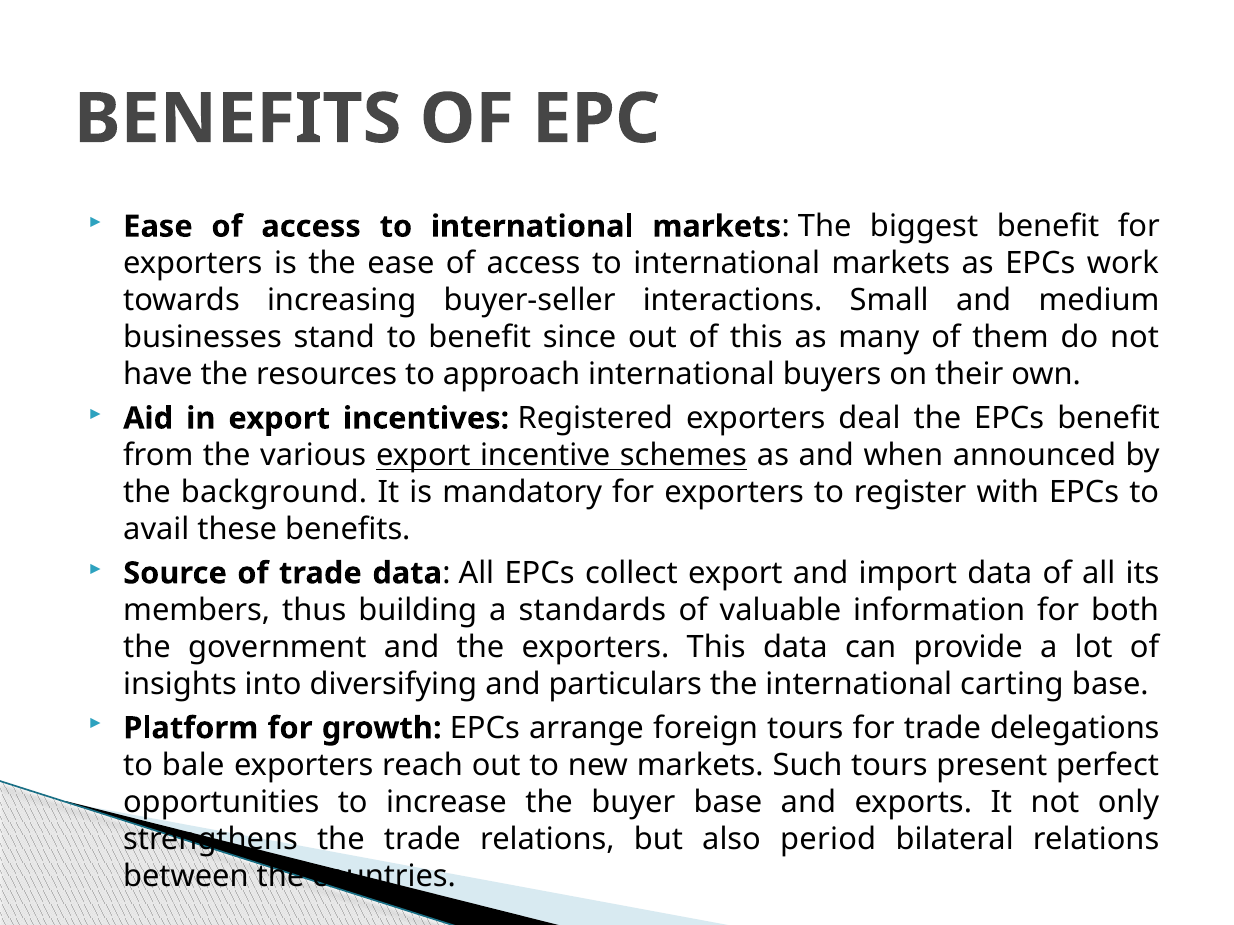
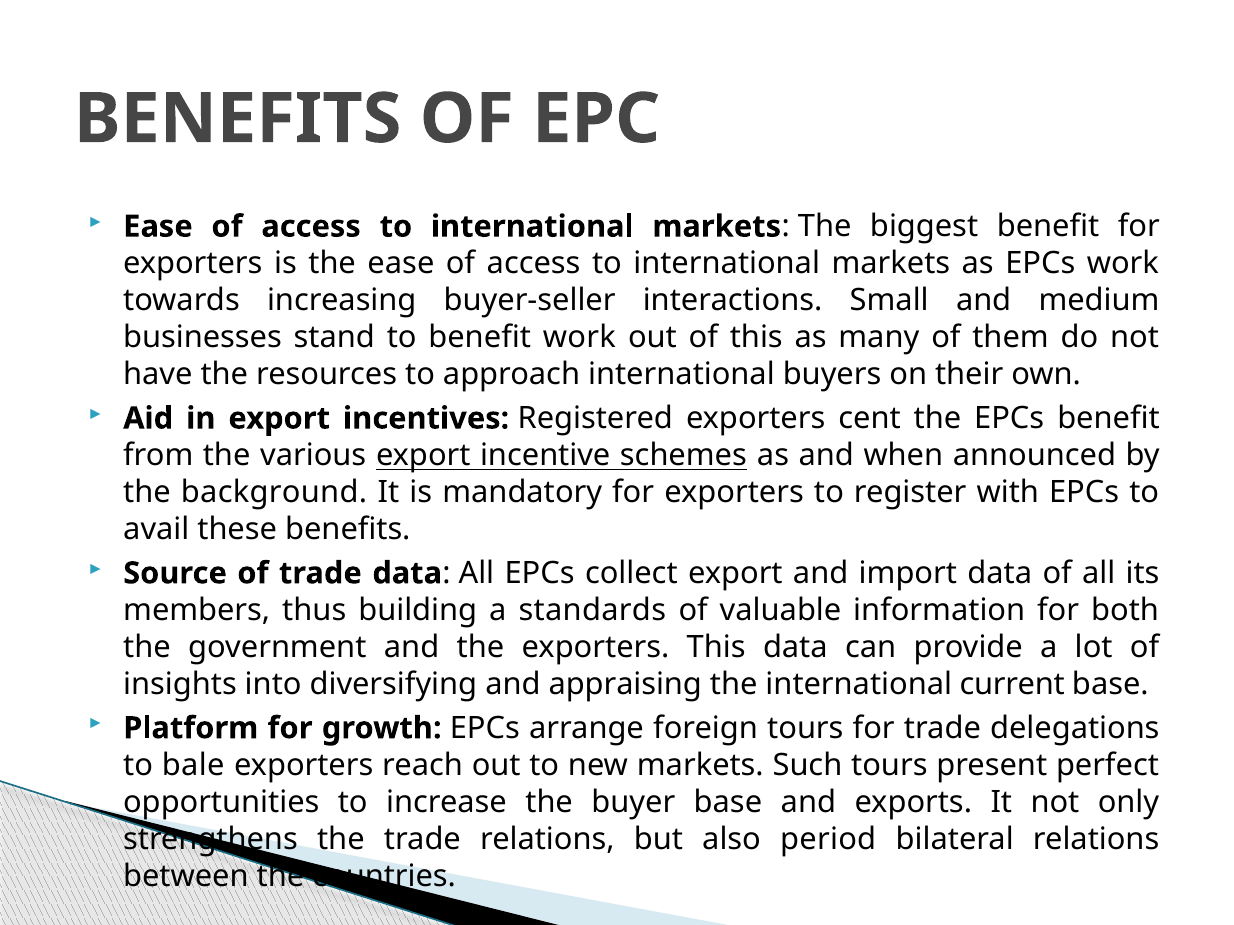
benefit since: since -> work (579, 338)
deal: deal -> cent (870, 419)
particulars: particulars -> appraising (625, 685)
carting: carting -> current (1012, 685)
